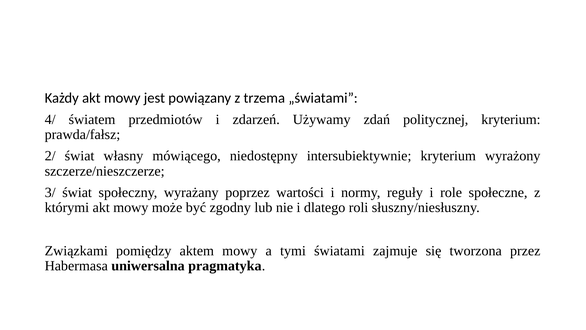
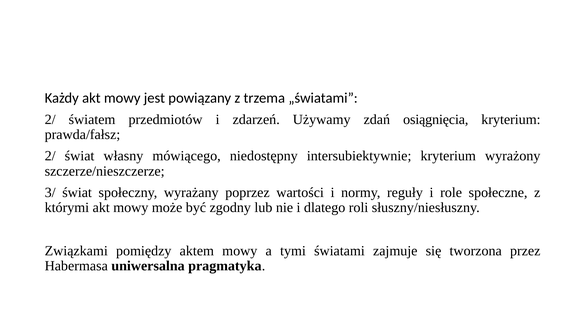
4/: 4/ -> 2/ (50, 119)
politycznej: politycznej -> osiągnięcia (436, 119)
